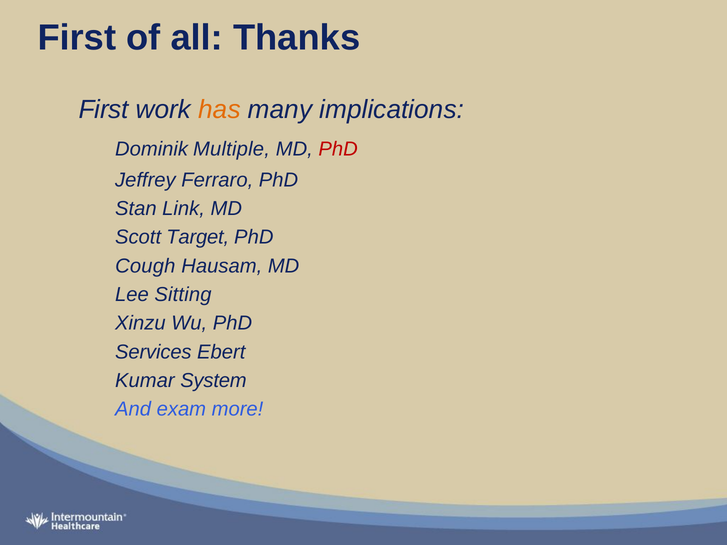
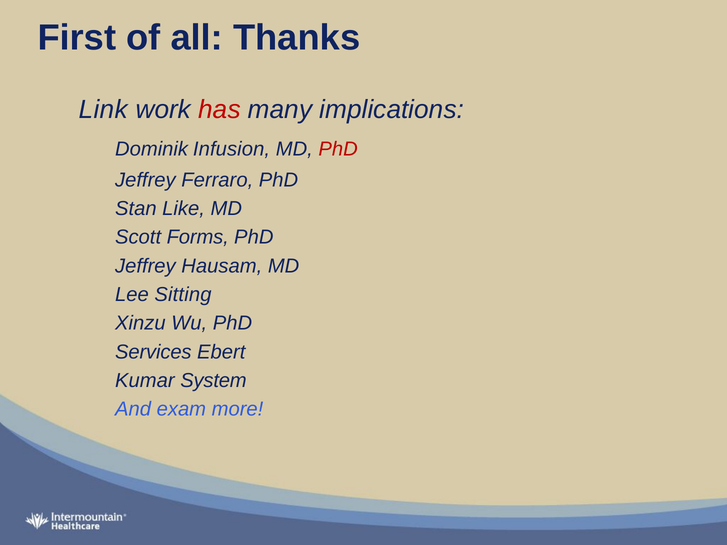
First: First -> Link (103, 110)
has colour: orange -> red (220, 110)
Multiple: Multiple -> Infusion (232, 149)
Link: Link -> Like (184, 209)
Target: Target -> Forms (198, 237)
Cough: Cough -> Jeffrey (145, 266)
